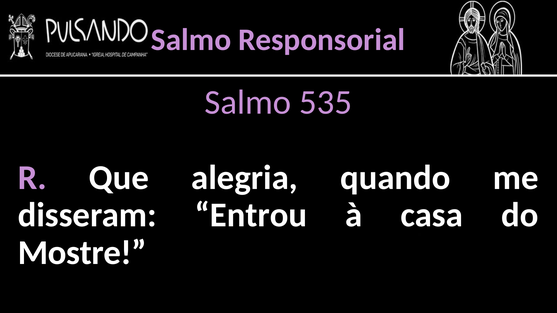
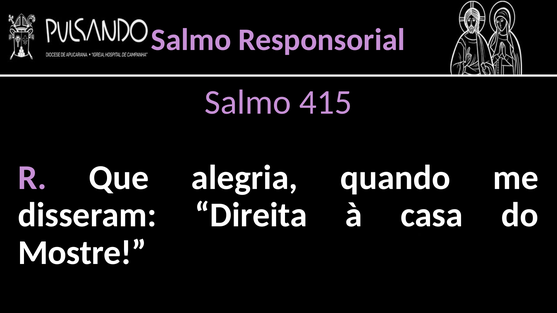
535: 535 -> 415 (326, 103)
Entrou: Entrou -> Direita (251, 215)
